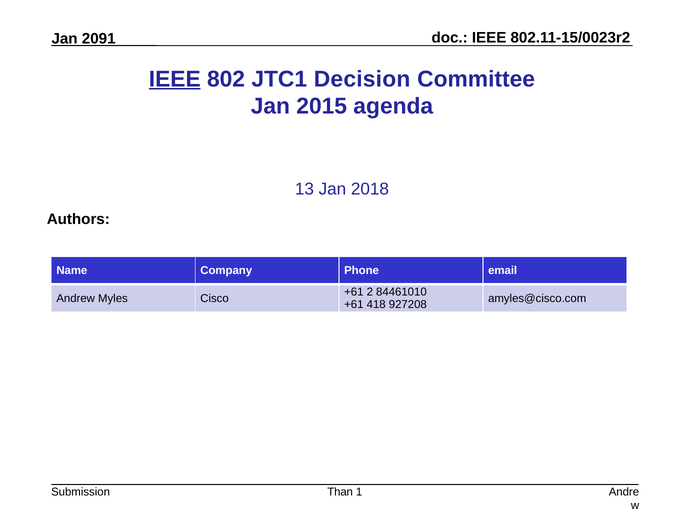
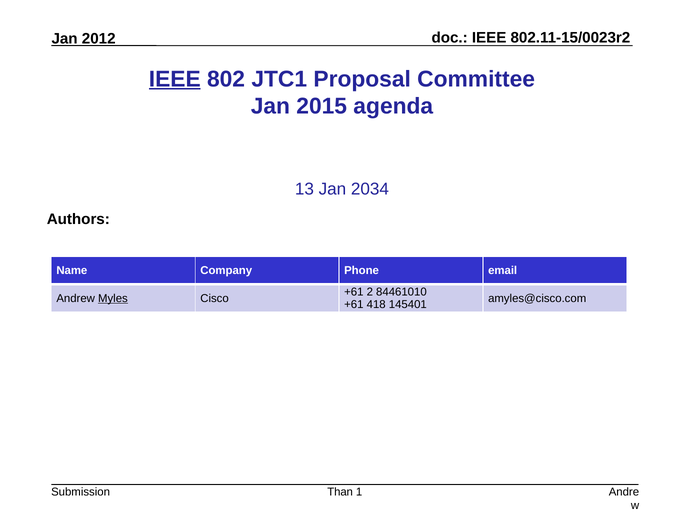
2091: 2091 -> 2012 (99, 39)
Decision: Decision -> Proposal (362, 79)
2018: 2018 -> 2034 (370, 189)
Myles underline: none -> present (113, 298)
927208: 927208 -> 145401 (408, 305)
